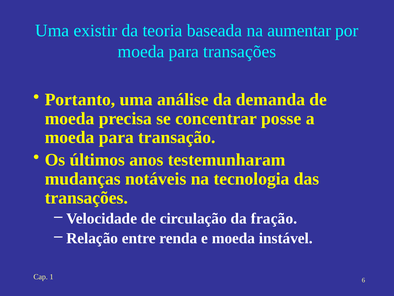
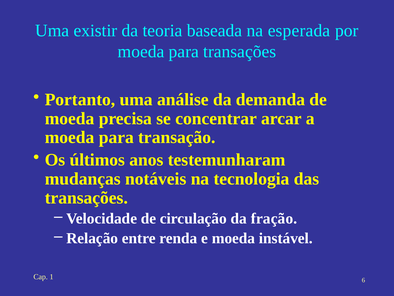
aumentar: aumentar -> esperada (299, 31)
posse: posse -> arcar (281, 118)
